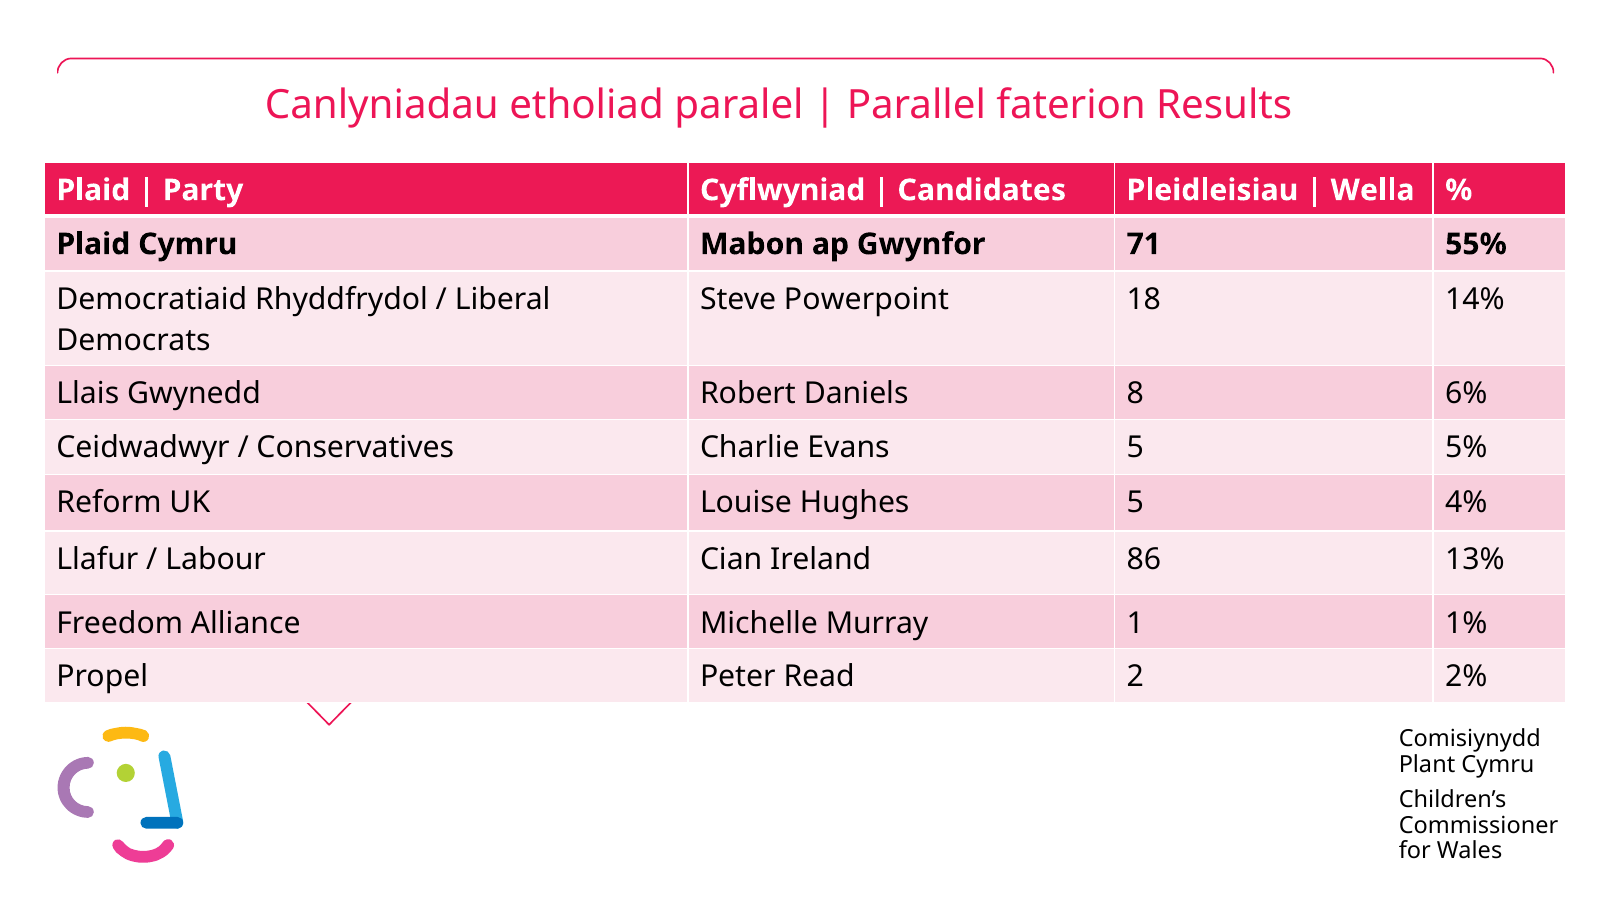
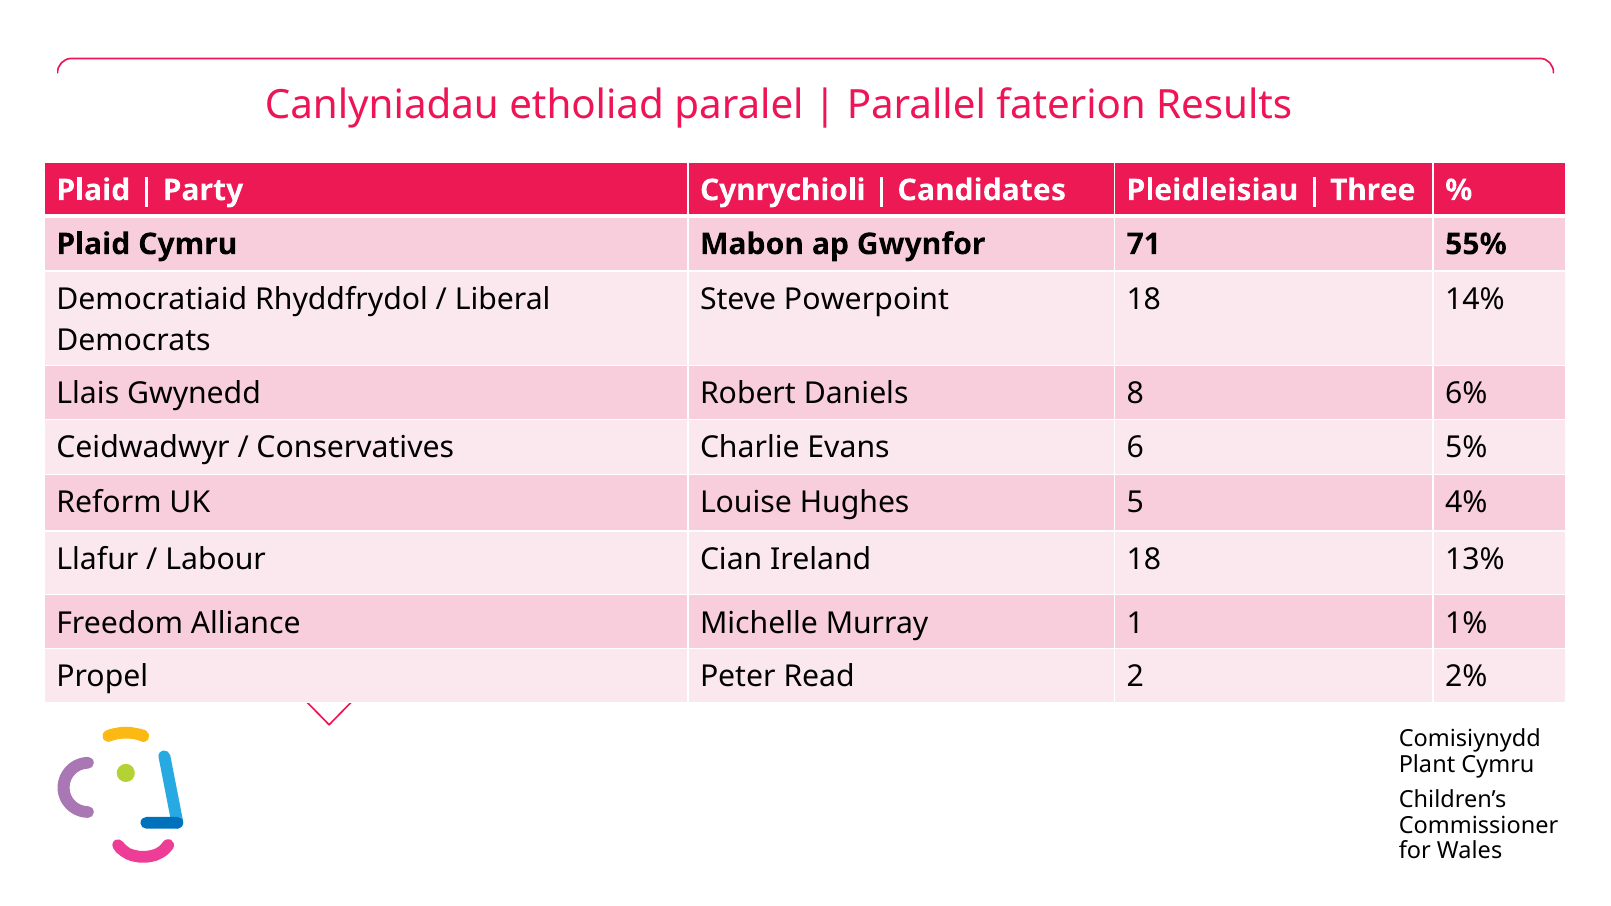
Cyflwyniad: Cyflwyniad -> Cynrychioli (783, 190)
Wella: Wella -> Three (1373, 190)
Evans 5: 5 -> 6 (1135, 448)
Ireland 86: 86 -> 18 (1144, 559)
